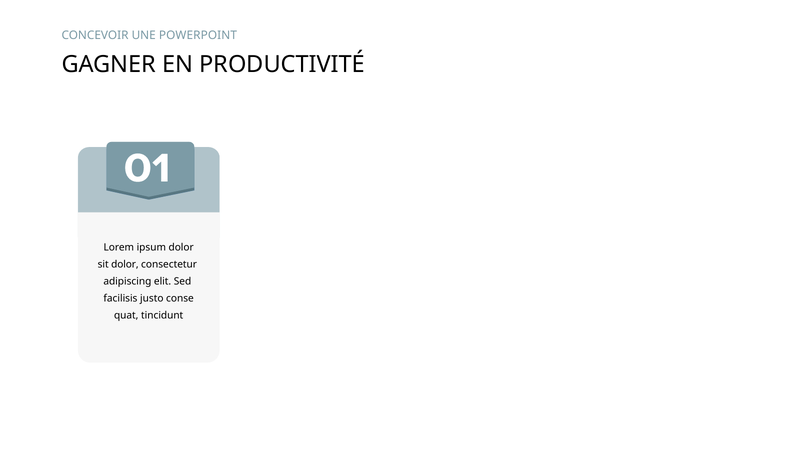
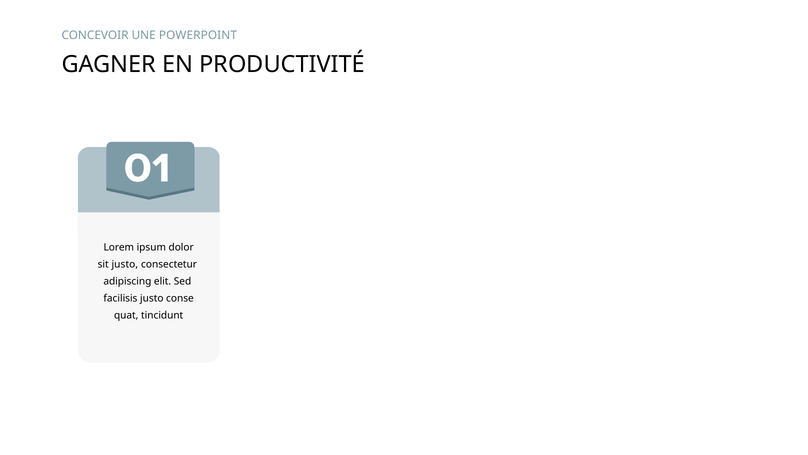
sit dolor: dolor -> justo (125, 264)
